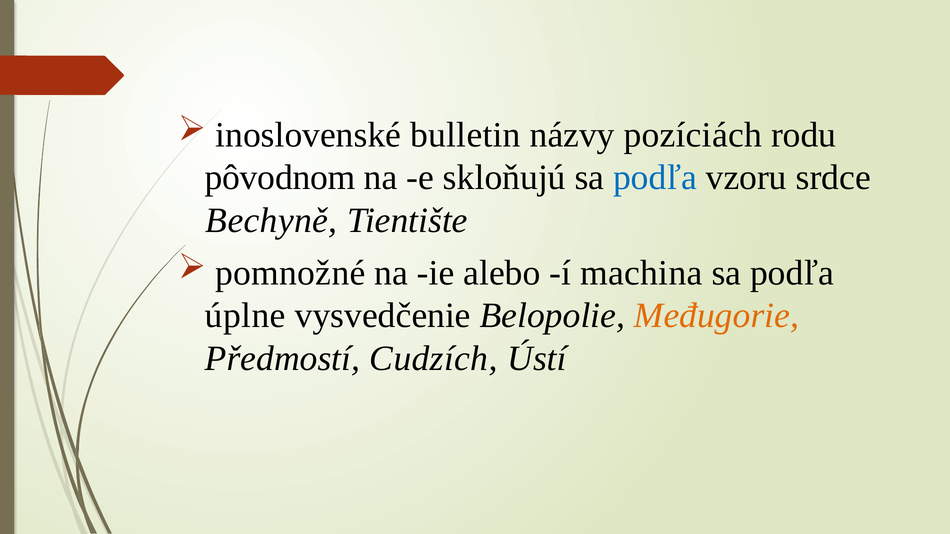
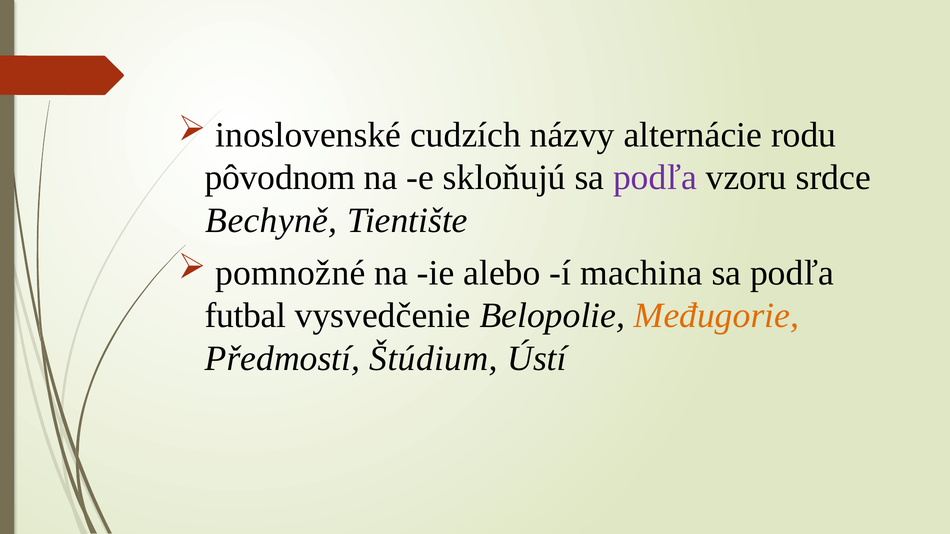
bulletin: bulletin -> cudzích (466, 135)
pozíciách: pozíciách -> alternácie (693, 135)
podľa colour: blue -> purple (655, 178)
úplne: úplne -> futbal (246, 316)
Cudzích: Cudzích -> Štúdium (434, 359)
